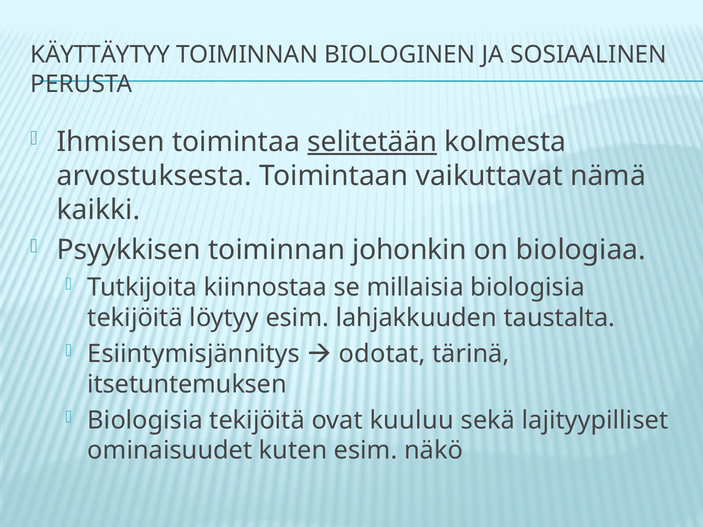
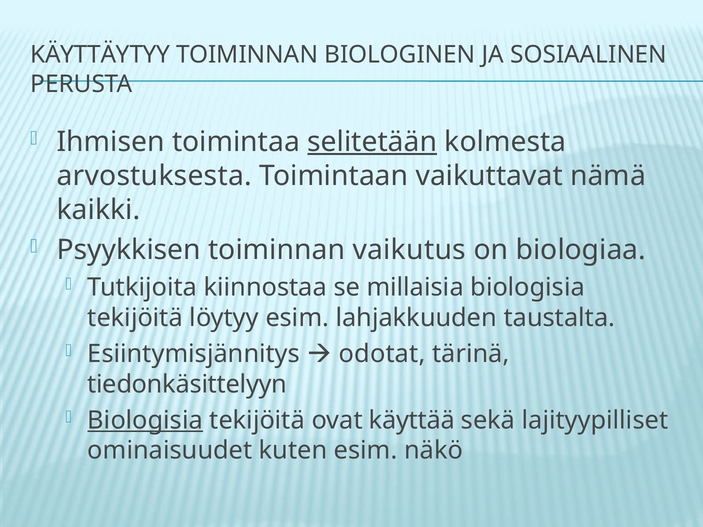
johonkin: johonkin -> vaikutus (409, 250)
itsetuntemuksen: itsetuntemuksen -> tiedonkäsittelyyn (187, 384)
Biologisia underline: none -> present (145, 420)
kuuluu: kuuluu -> käyttää (412, 420)
